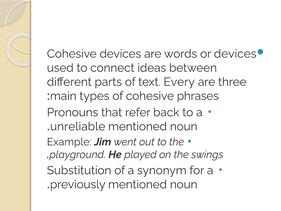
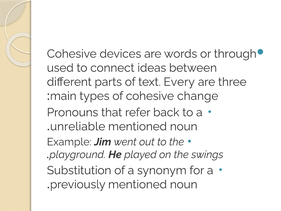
or devices: devices -> through (235, 54)
phrases: phrases -> change (198, 96)
